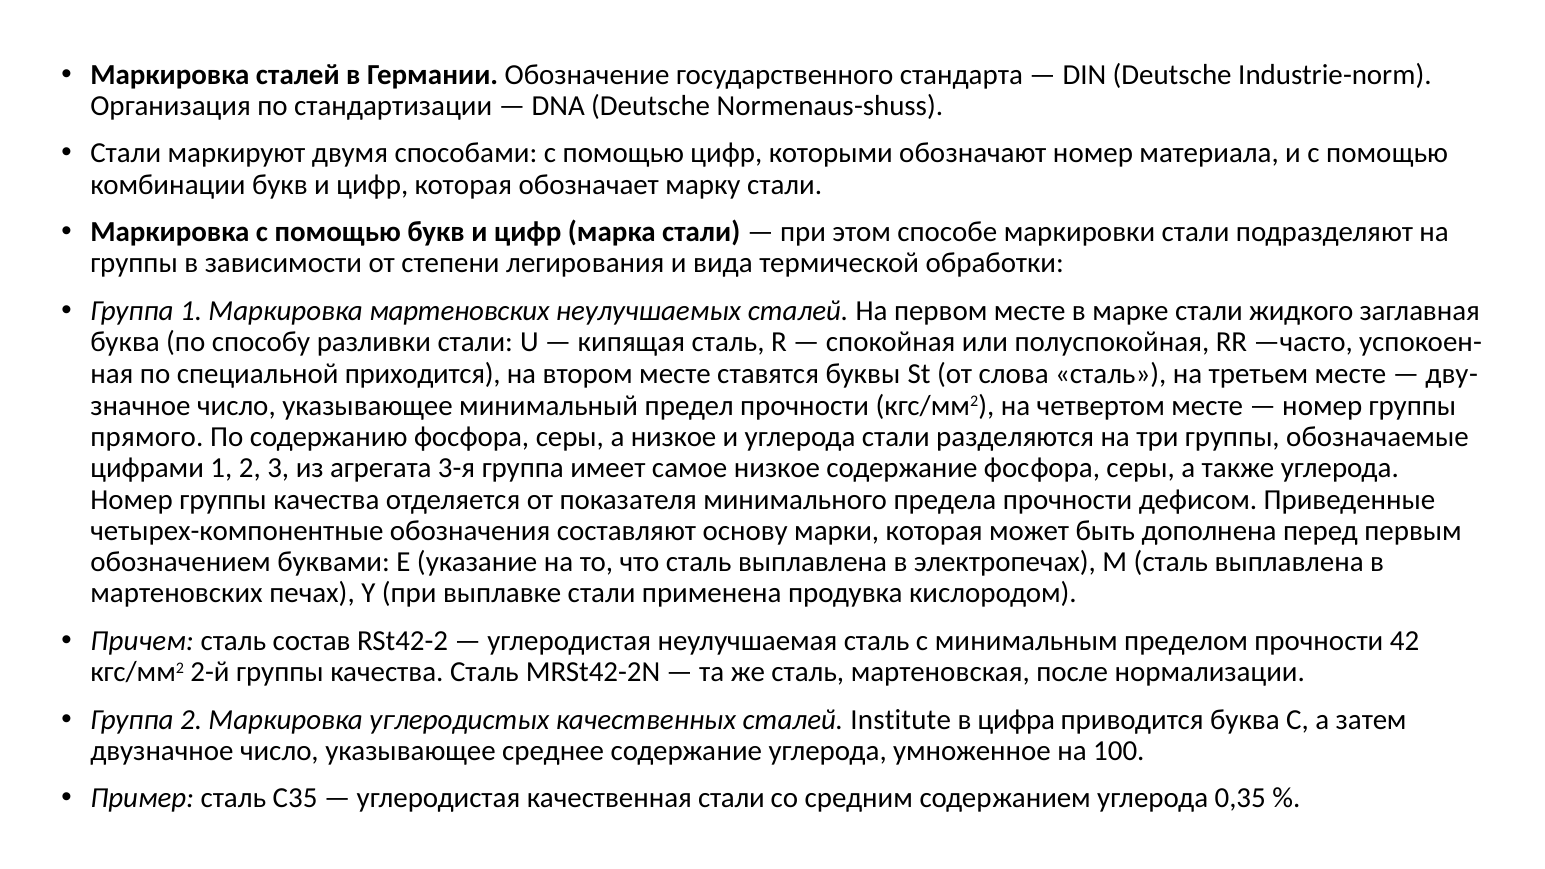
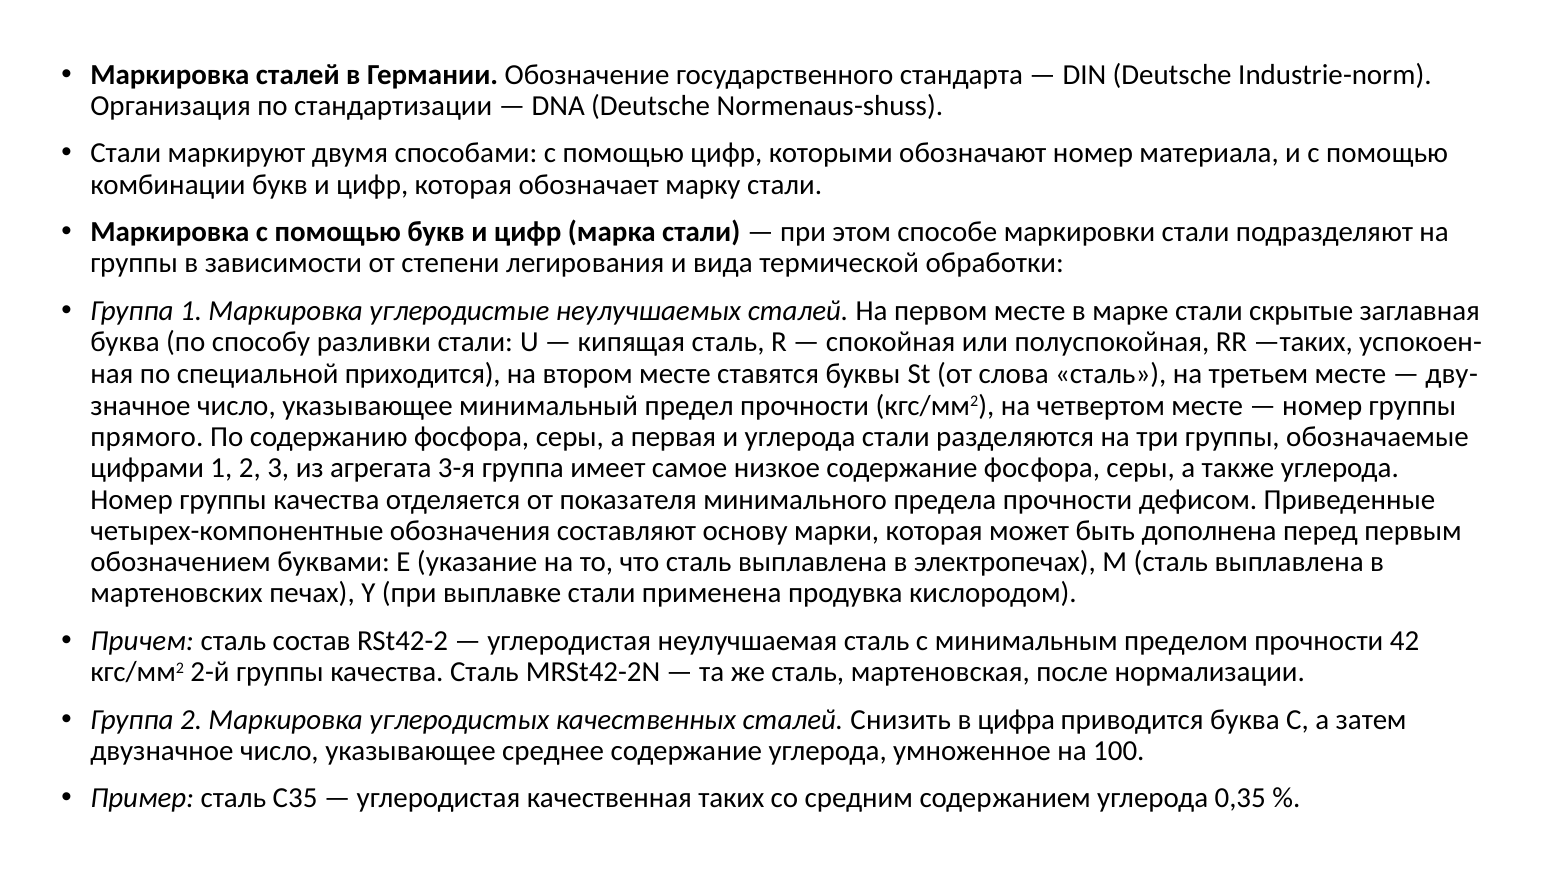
Маркировка мартеновских: мартеновских -> углеродистые (459, 311)
жидкого: жидкого -> скрытые (1301, 311)
—часто: —часто -> —таких (1303, 342)
а низкое: низкое -> первая (674, 437)
Institute: Institute -> Снизить (901, 719)
качественная стали: стали -> таких (731, 798)
